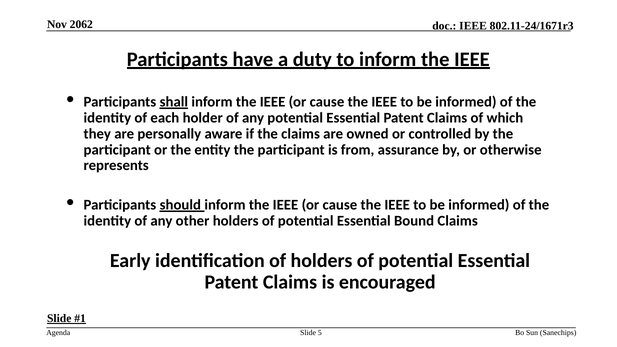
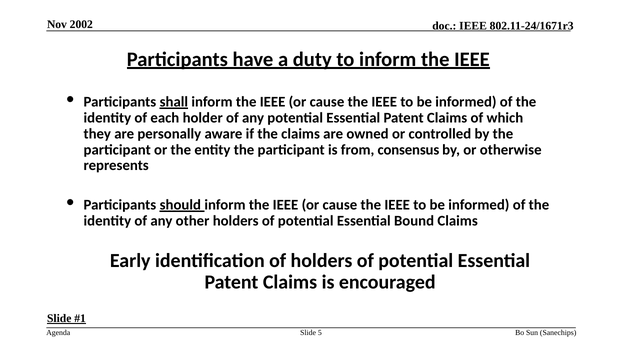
2062: 2062 -> 2002 (81, 25)
assurance: assurance -> consensus (408, 150)
